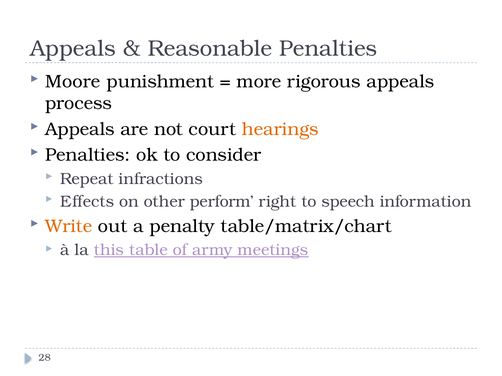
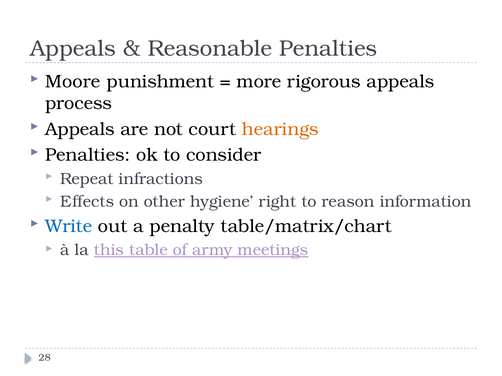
perform: perform -> hygiene (222, 202)
speech: speech -> reason (348, 202)
Write colour: orange -> blue (69, 227)
